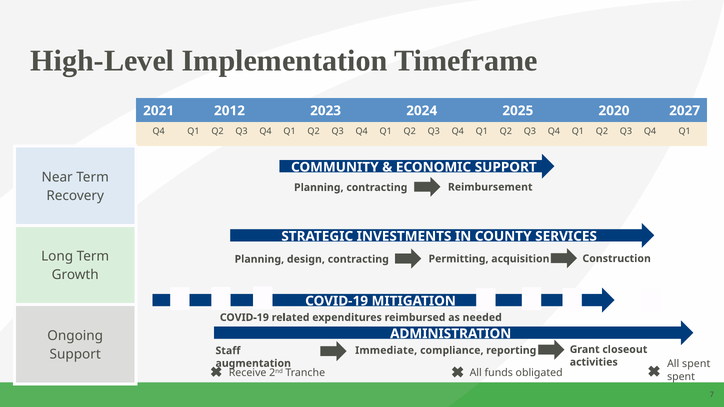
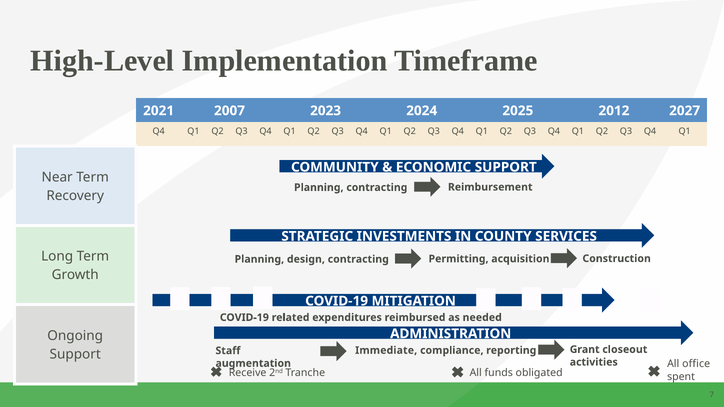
2012: 2012 -> 2007 (229, 111)
2020: 2020 -> 2012 (614, 111)
All spent: spent -> office (696, 364)
